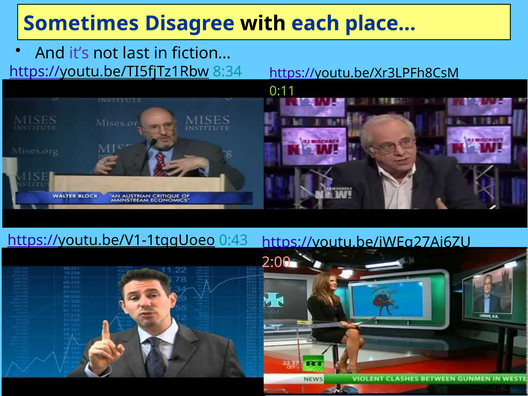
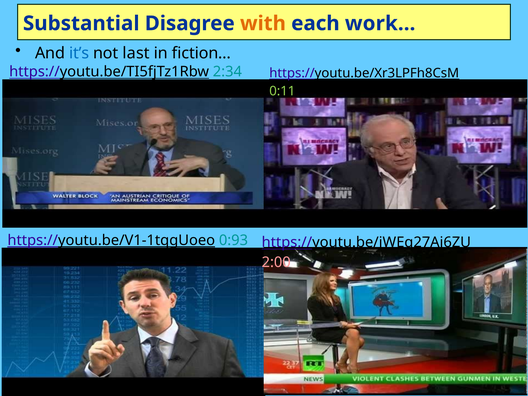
Sometimes: Sometimes -> Substantial (81, 23)
with colour: black -> orange (263, 23)
place…: place… -> work… (380, 23)
it’s colour: purple -> blue (79, 53)
8:34: 8:34 -> 2:34 (227, 72)
0:43: 0:43 -> 0:93 (233, 240)
